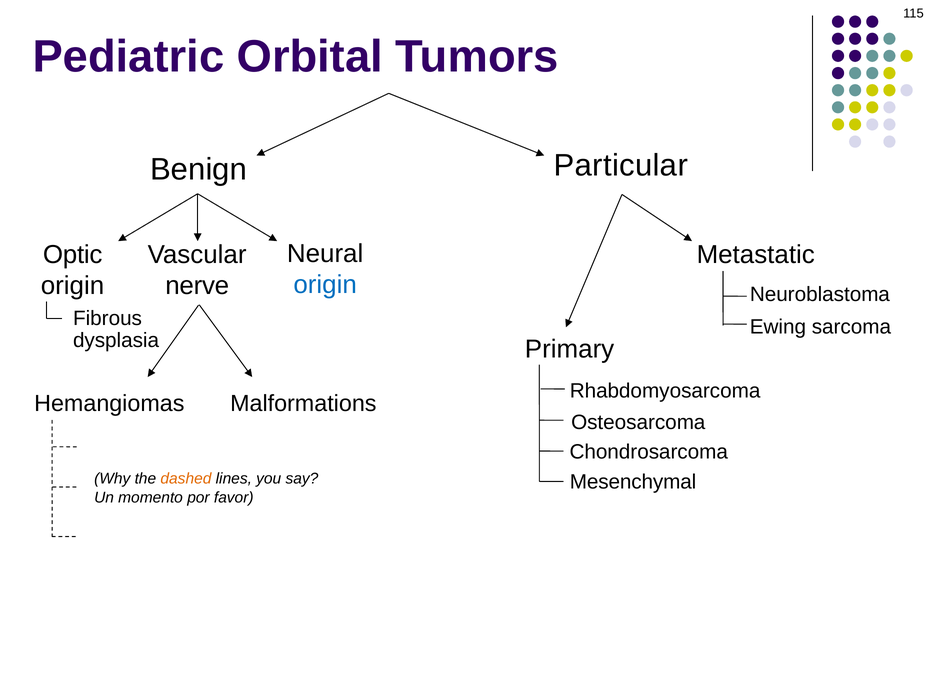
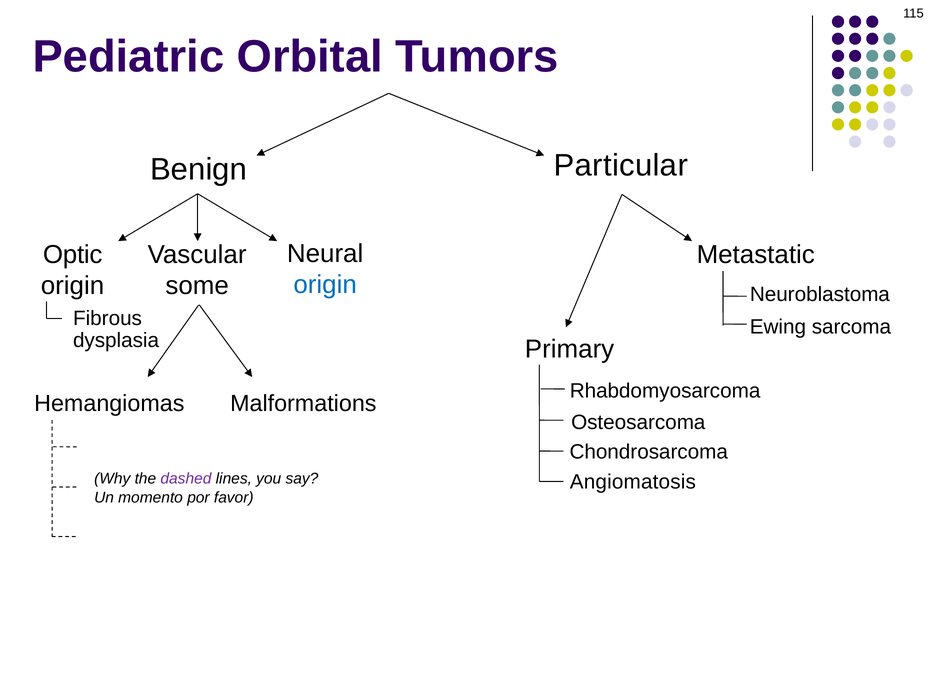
nerve: nerve -> some (197, 285)
dashed colour: orange -> purple (186, 479)
Mesenchymal: Mesenchymal -> Angiomatosis (633, 482)
